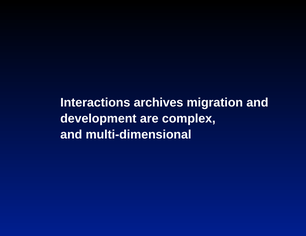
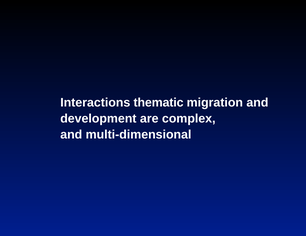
archives: archives -> thematic (159, 103)
